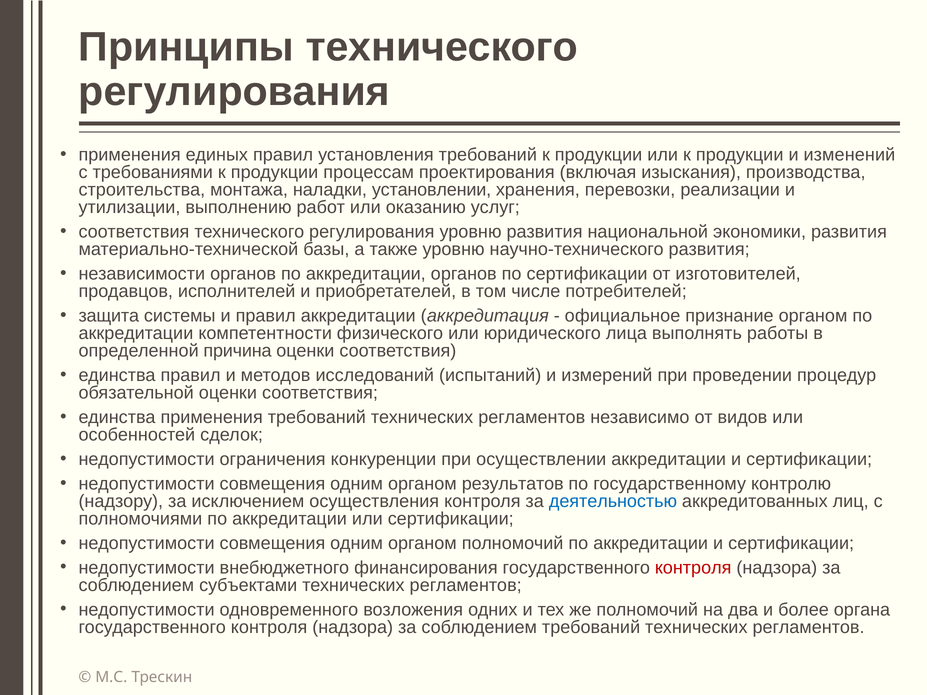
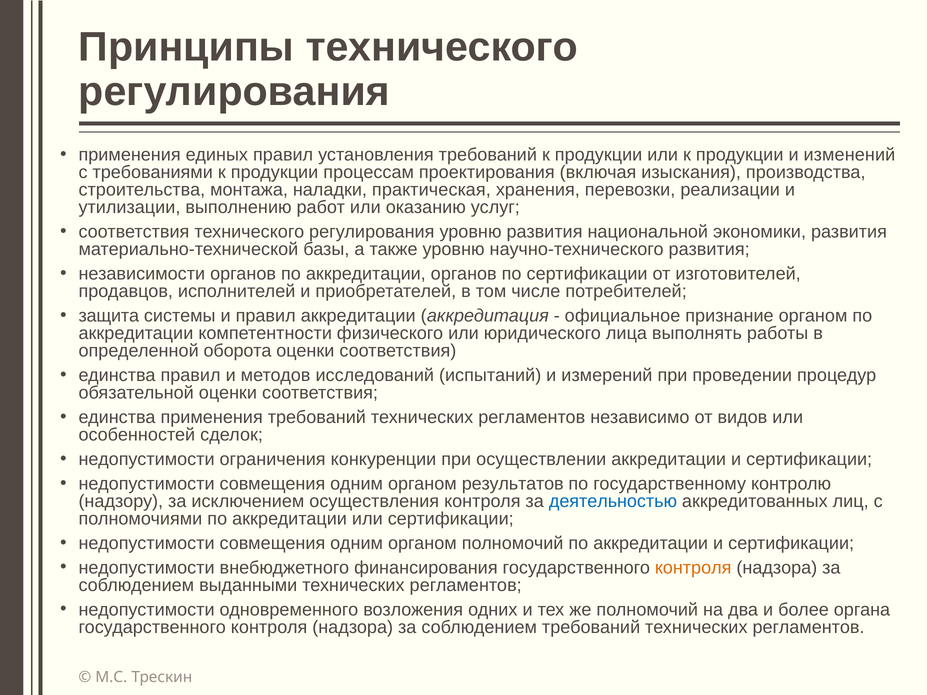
установлении: установлении -> практическая (431, 190)
причина: причина -> оборота (238, 351)
контроля colour: red -> orange (693, 568)
субъектами: субъектами -> выданными (248, 585)
